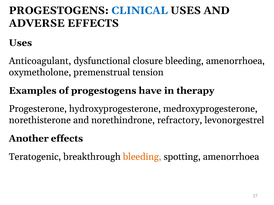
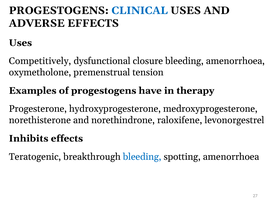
Anticoagulant: Anticoagulant -> Competitively (40, 61)
refractory: refractory -> raloxifene (180, 121)
Another: Another -> Inhibits (29, 139)
bleeding colour: orange -> blue (142, 157)
